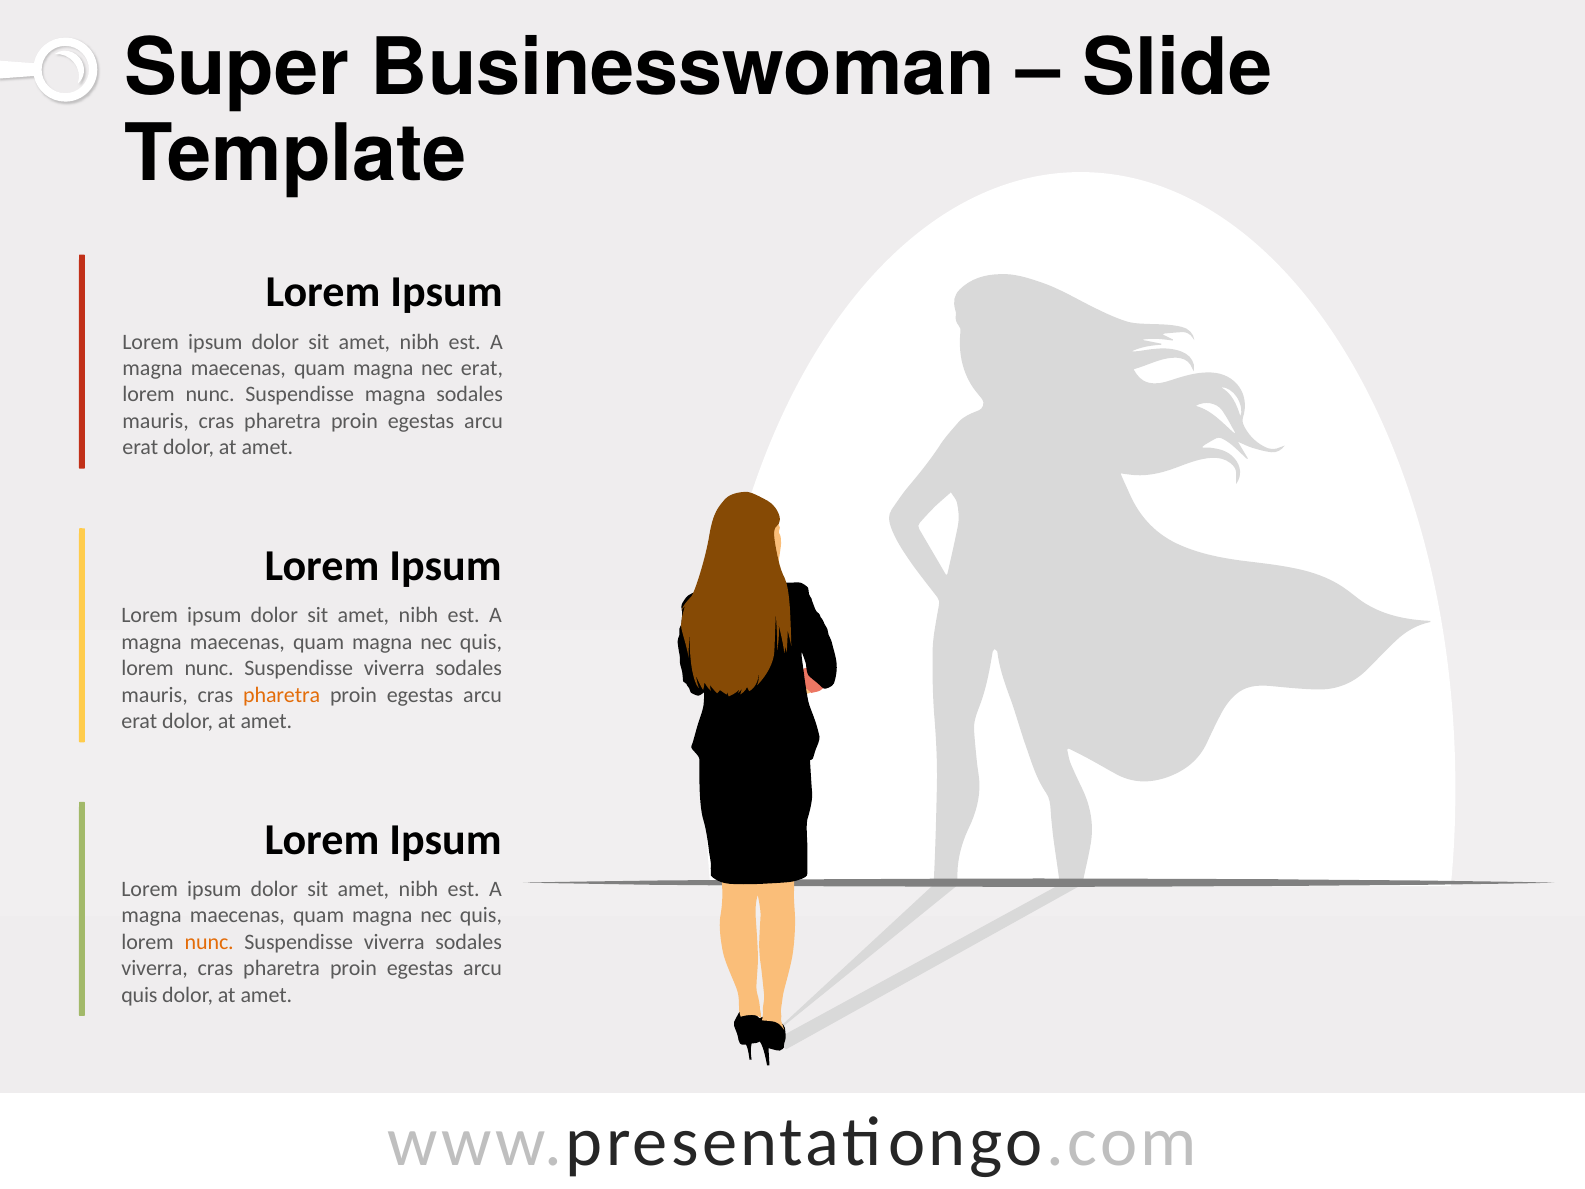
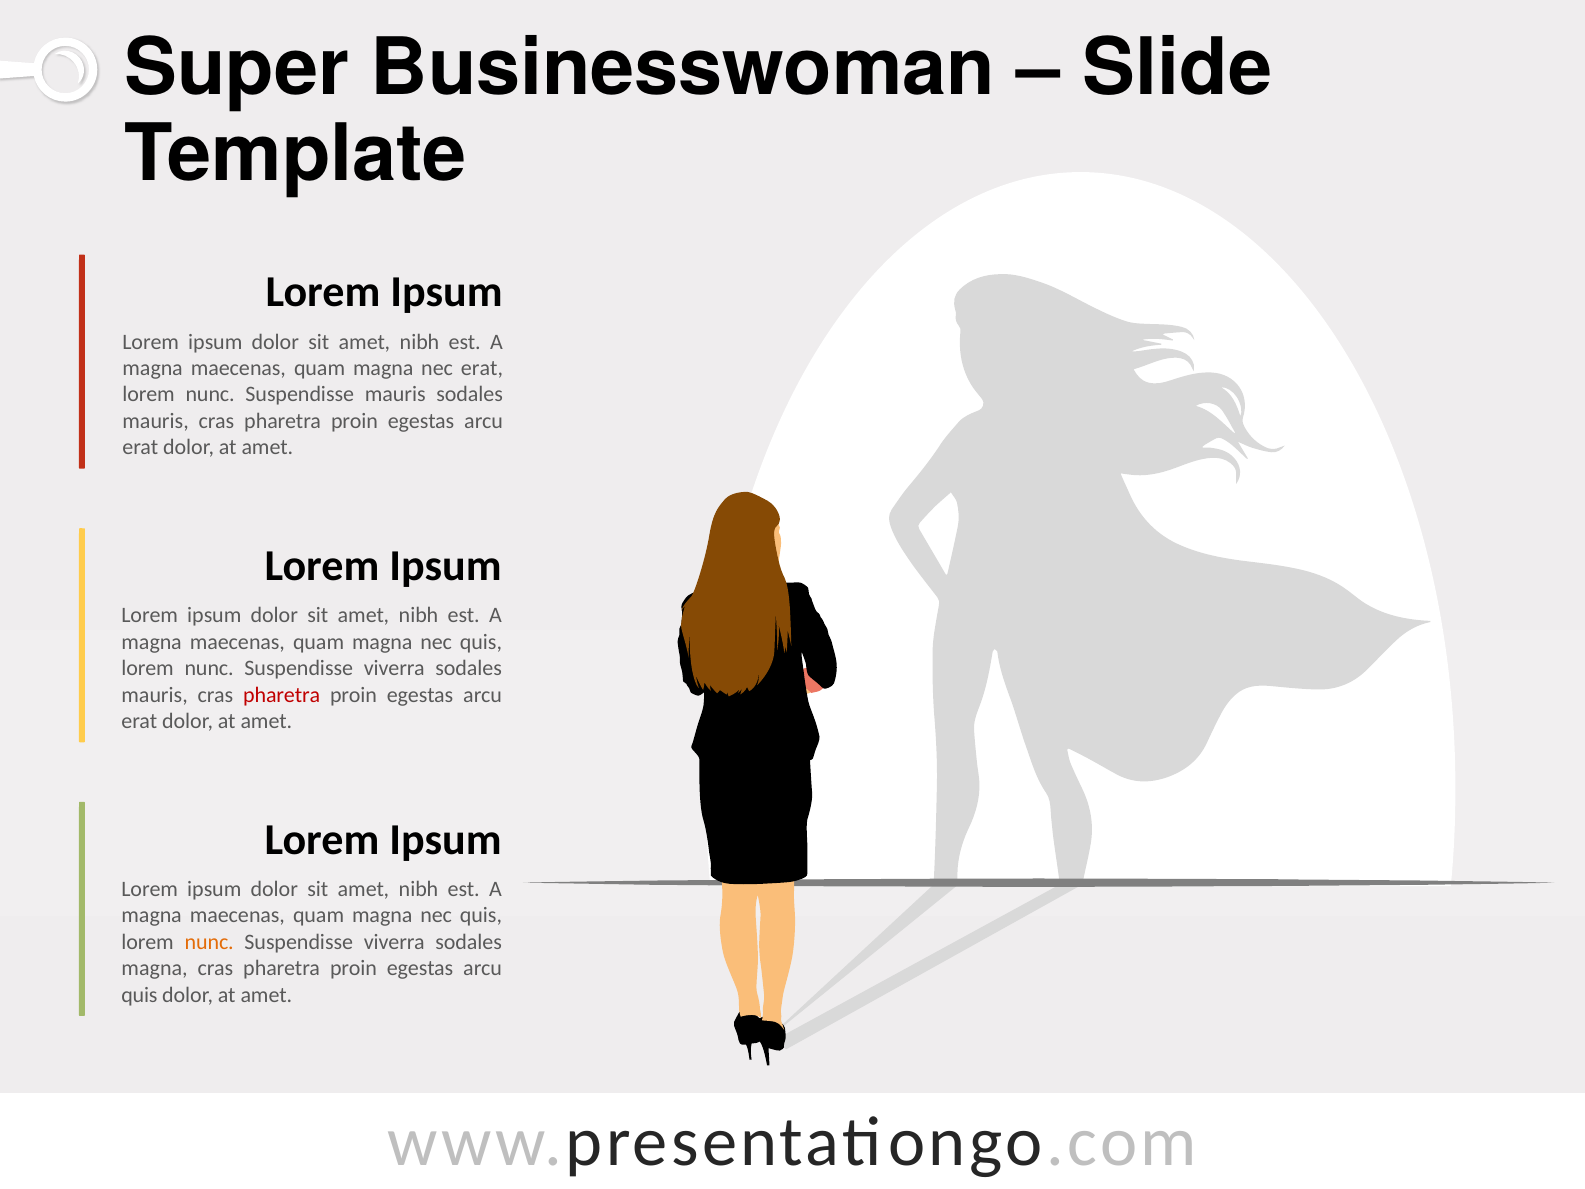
Suspendisse magna: magna -> mauris (395, 395)
pharetra colour: orange -> red (282, 695)
viverra: viverra -> magna (155, 968)
